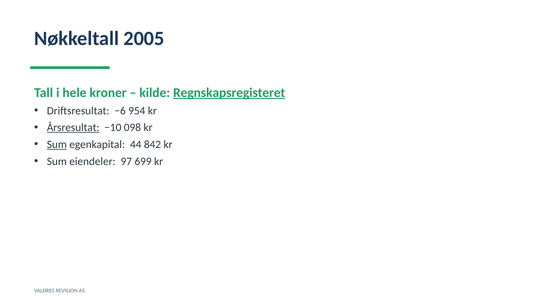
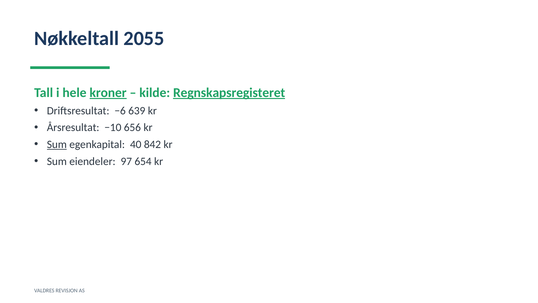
2005: 2005 -> 2055 (144, 38)
kroner underline: none -> present (108, 93)
954: 954 -> 639 (137, 111)
Årsresultat underline: present -> none (73, 127)
098: 098 -> 656 (132, 127)
44: 44 -> 40 (136, 144)
699: 699 -> 654 (143, 161)
